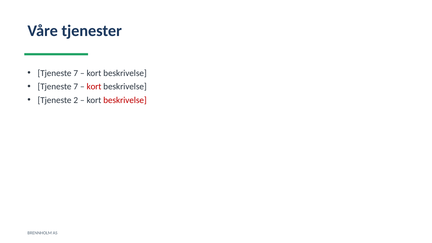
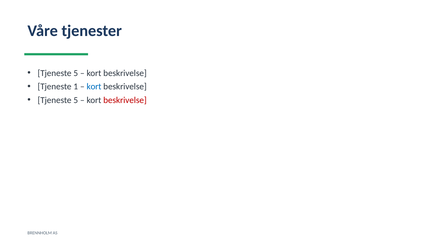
7: 7 -> 5 (76, 73)
7: 7 -> 1 (76, 87)
kort colour: red -> blue (94, 87)
2: 2 -> 5 (76, 100)
